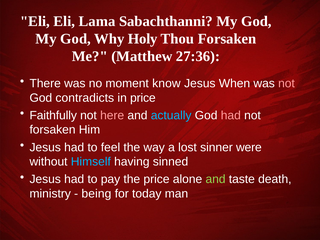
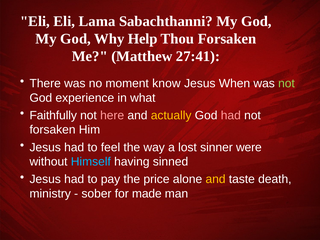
Holy: Holy -> Help (143, 39)
27:36: 27:36 -> 27:41 (198, 56)
not colour: pink -> light green (286, 83)
contradicts: contradicts -> experience (85, 98)
in price: price -> what (143, 98)
actually colour: light blue -> yellow (171, 115)
and colour: light green -> yellow (216, 179)
being: being -> sober (96, 194)
today: today -> made (147, 194)
